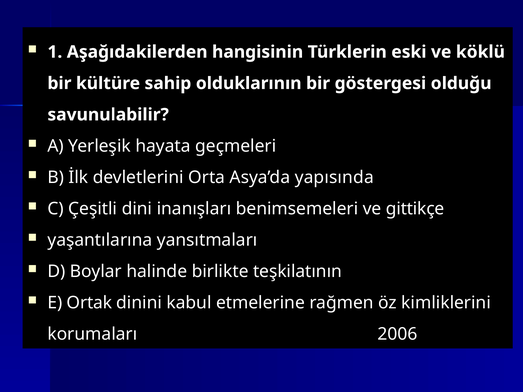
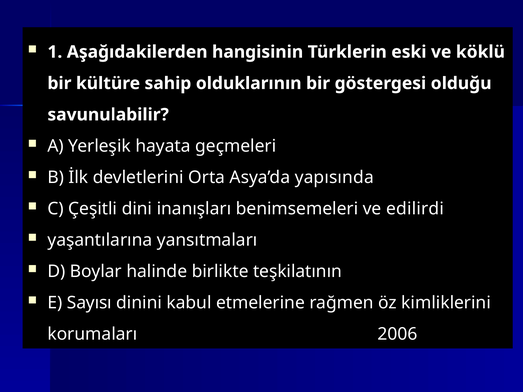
gittikçe: gittikçe -> edilirdi (415, 209)
Ortak: Ortak -> Sayısı (89, 303)
